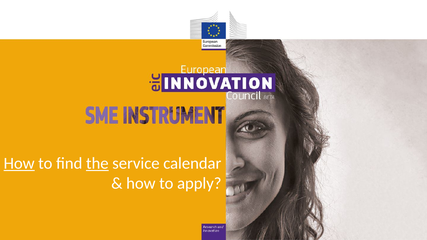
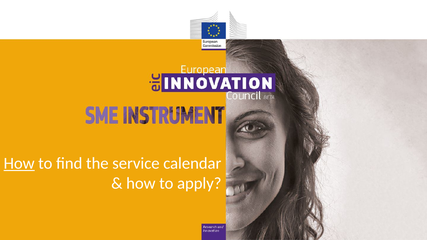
the underline: present -> none (97, 164)
